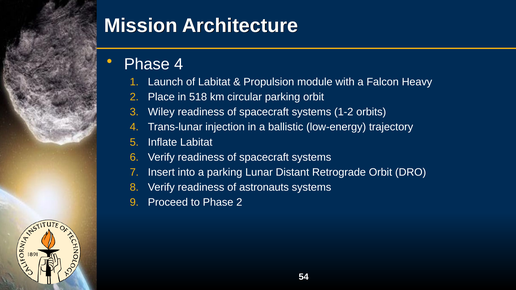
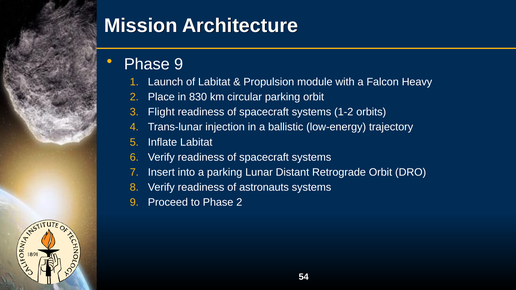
Phase 4: 4 -> 9 (179, 64)
518: 518 -> 830 (198, 97)
Wiley: Wiley -> Flight (161, 112)
